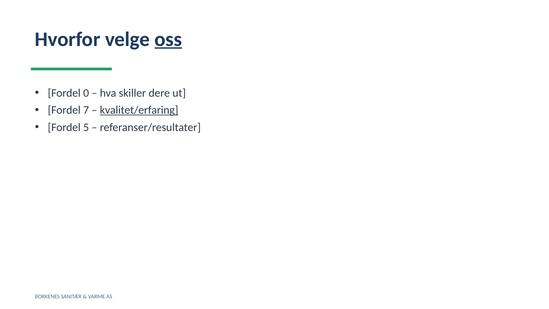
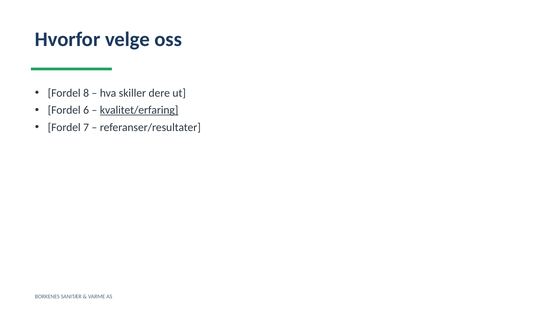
oss underline: present -> none (168, 39)
0: 0 -> 8 (86, 93)
7: 7 -> 6 (86, 110)
5: 5 -> 7 (86, 127)
